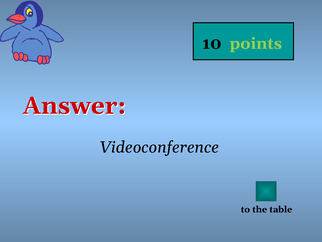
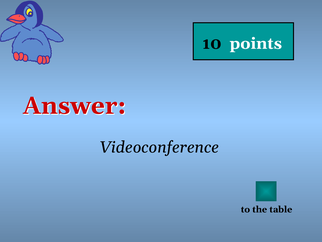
points colour: light green -> white (256, 43)
